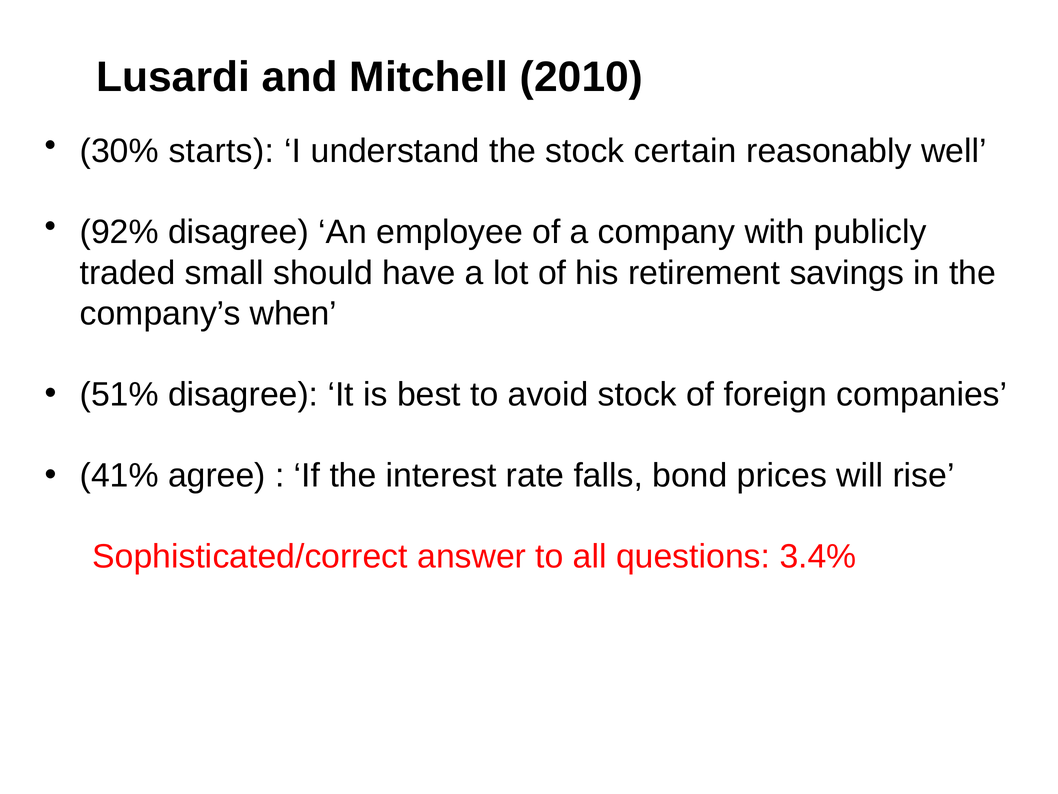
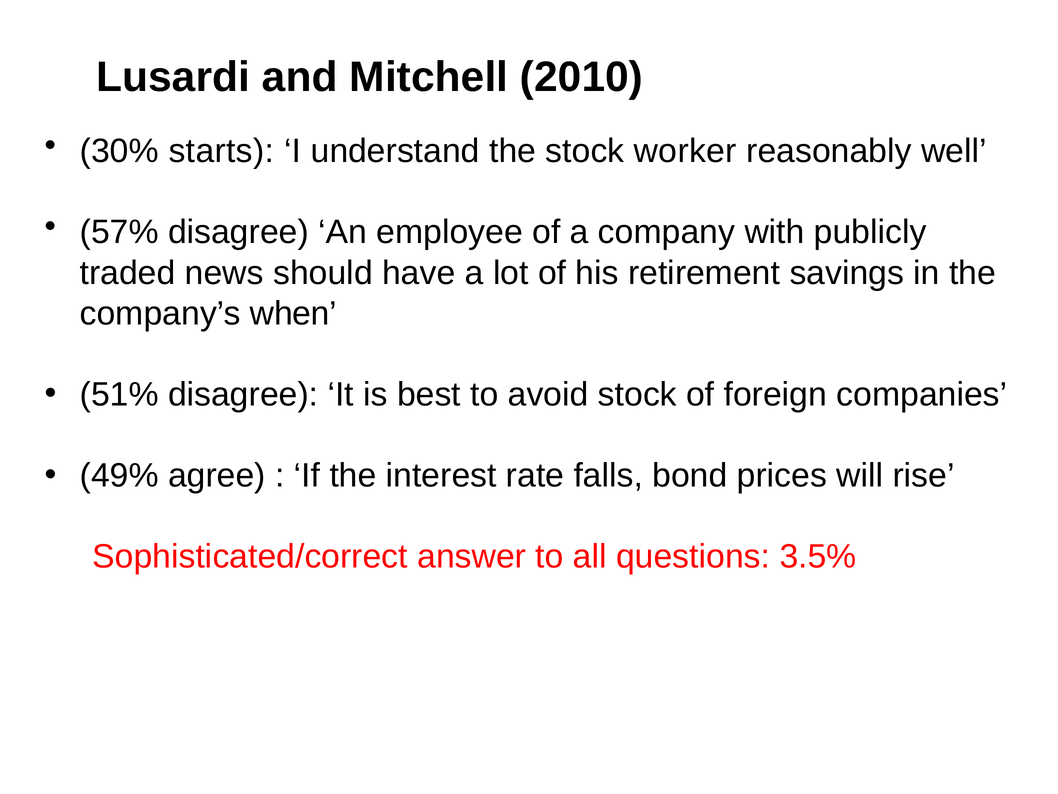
certain: certain -> worker (685, 151)
92%: 92% -> 57% (119, 232)
small: small -> news (224, 273)
41%: 41% -> 49% (119, 475)
3.4%: 3.4% -> 3.5% (818, 556)
